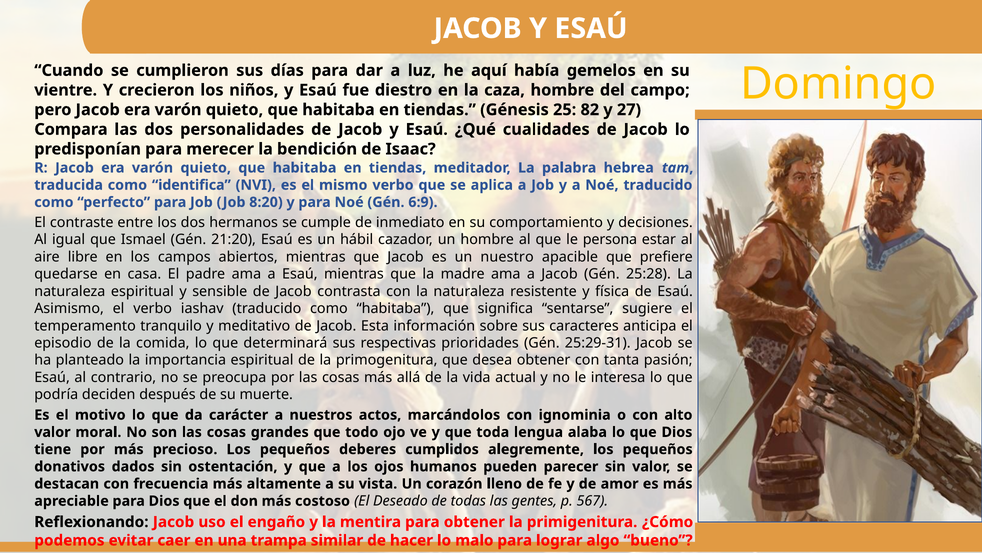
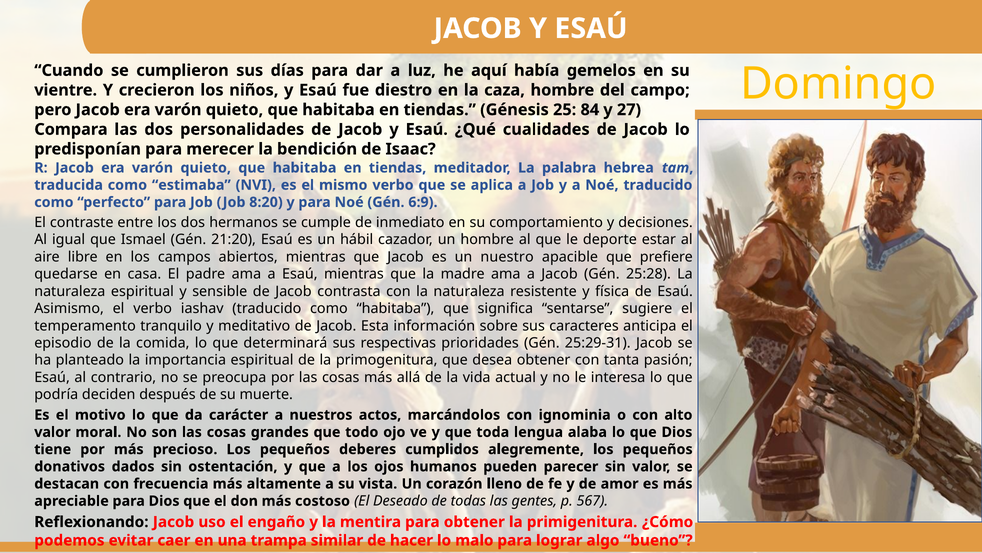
82: 82 -> 84 (590, 110)
identifica: identifica -> estimaba (191, 185)
persona: persona -> deporte (610, 239)
